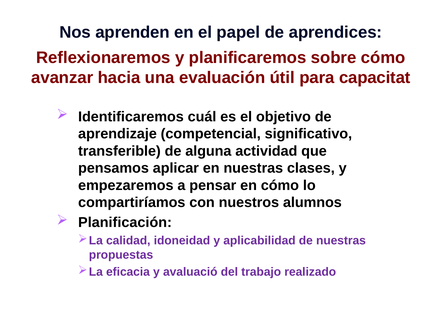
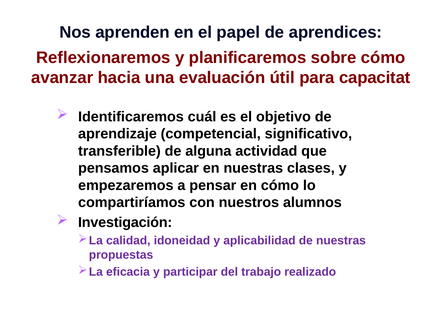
Planificación: Planificación -> Investigación (125, 222)
avaluació: avaluació -> participar (190, 272)
